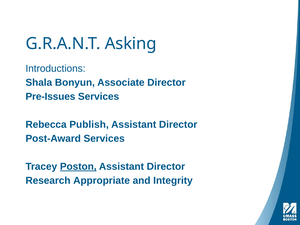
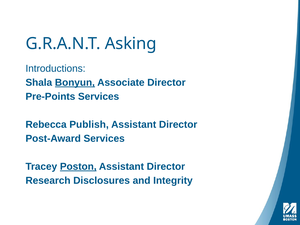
Bonyun underline: none -> present (75, 83)
Pre-Issues: Pre-Issues -> Pre-Points (50, 97)
Appropriate: Appropriate -> Disclosures (102, 181)
